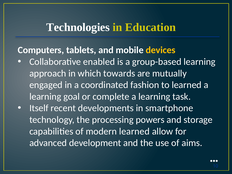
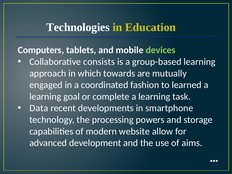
devices colour: yellow -> light green (161, 50)
enabled: enabled -> consists (99, 62)
Itself: Itself -> Data (39, 108)
modern learned: learned -> website (134, 131)
